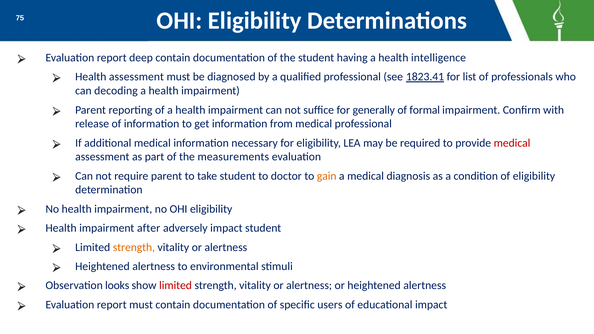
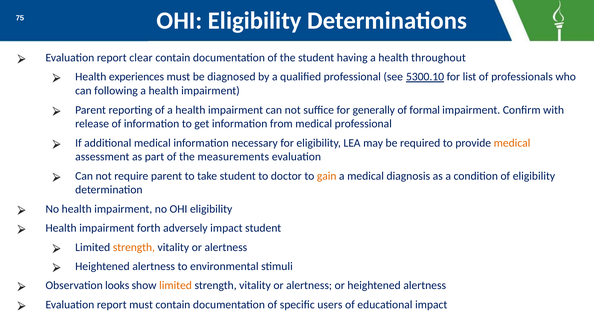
deep: deep -> clear (141, 58)
intelligence: intelligence -> throughout (438, 58)
Health assessment: assessment -> experiences (137, 77)
1823.41: 1823.41 -> 5300.10 (425, 77)
decoding: decoding -> following (116, 91)
medical colour: red -> orange (512, 143)
after: after -> forth (149, 228)
limited colour: red -> orange (176, 286)
